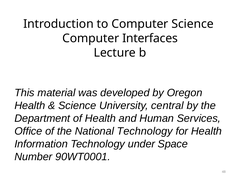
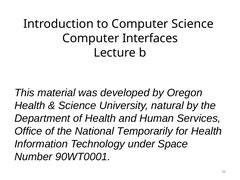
central: central -> natural (167, 106)
National Technology: Technology -> Temporarily (145, 131)
